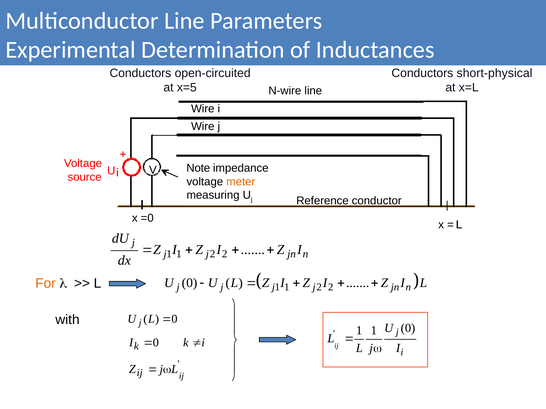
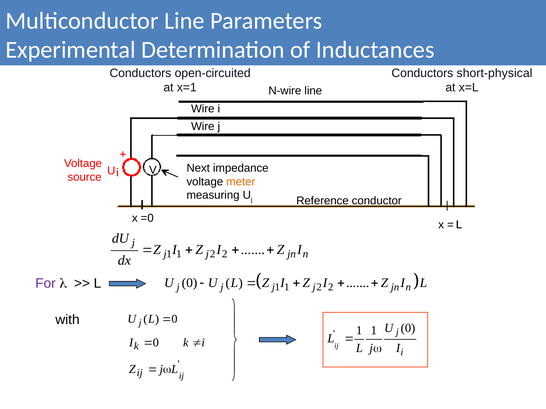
x=5: x=5 -> x=1 (187, 88)
Note: Note -> Next (198, 168)
For colour: orange -> purple (46, 284)
